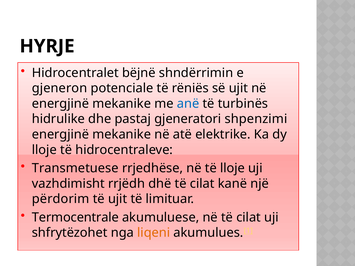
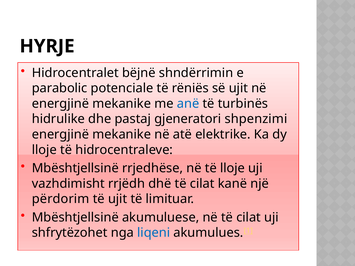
gjeneron: gjeneron -> parabolic (60, 88)
Transmetuese: Transmetuese -> Mbështjellsinë (75, 168)
Termocentrale: Termocentrale -> Mbështjellsinë (75, 218)
liqeni colour: orange -> blue (154, 233)
